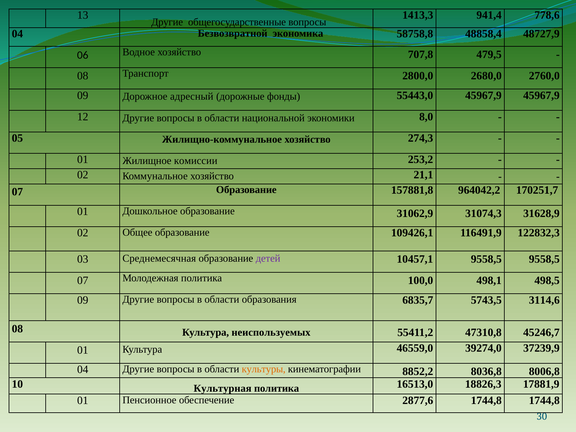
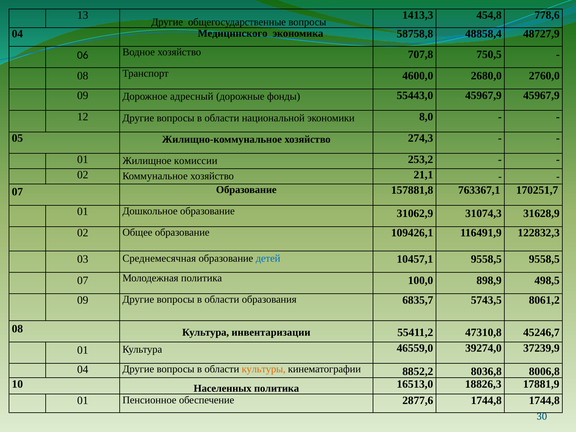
941,4: 941,4 -> 454,8 (489, 15)
Безвозвратной: Безвозвратной -> Медицинского (233, 33)
479,5: 479,5 -> 750,5 (489, 54)
2800,0: 2800,0 -> 4600,0 (418, 76)
964042,2: 964042,2 -> 763367,1 (479, 190)
детей colour: purple -> blue (268, 258)
498,1: 498,1 -> 898,9 (489, 280)
3114,6: 3114,6 -> 8061,2 (544, 300)
неиспользуемых: неиспользуемых -> инвентаризации (271, 332)
Культурная: Культурная -> Населенных (223, 388)
